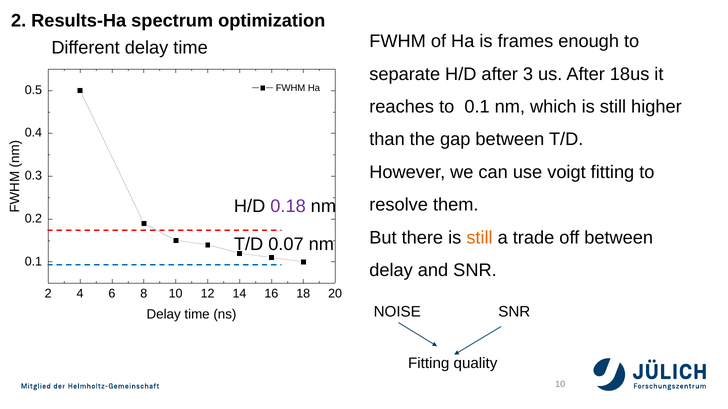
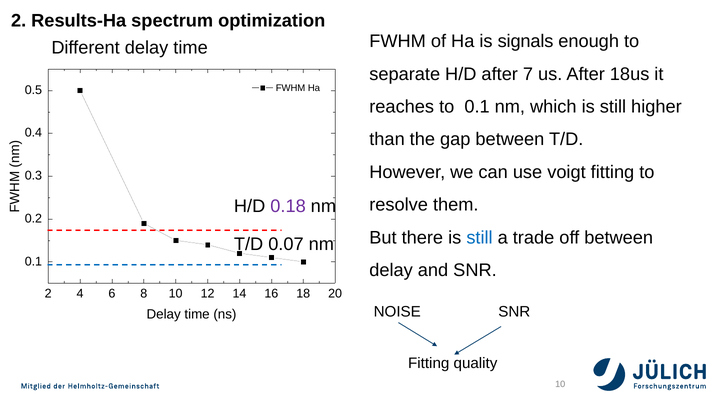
frames: frames -> signals (526, 41)
3: 3 -> 7 (528, 74)
still colour: orange -> blue (480, 238)
